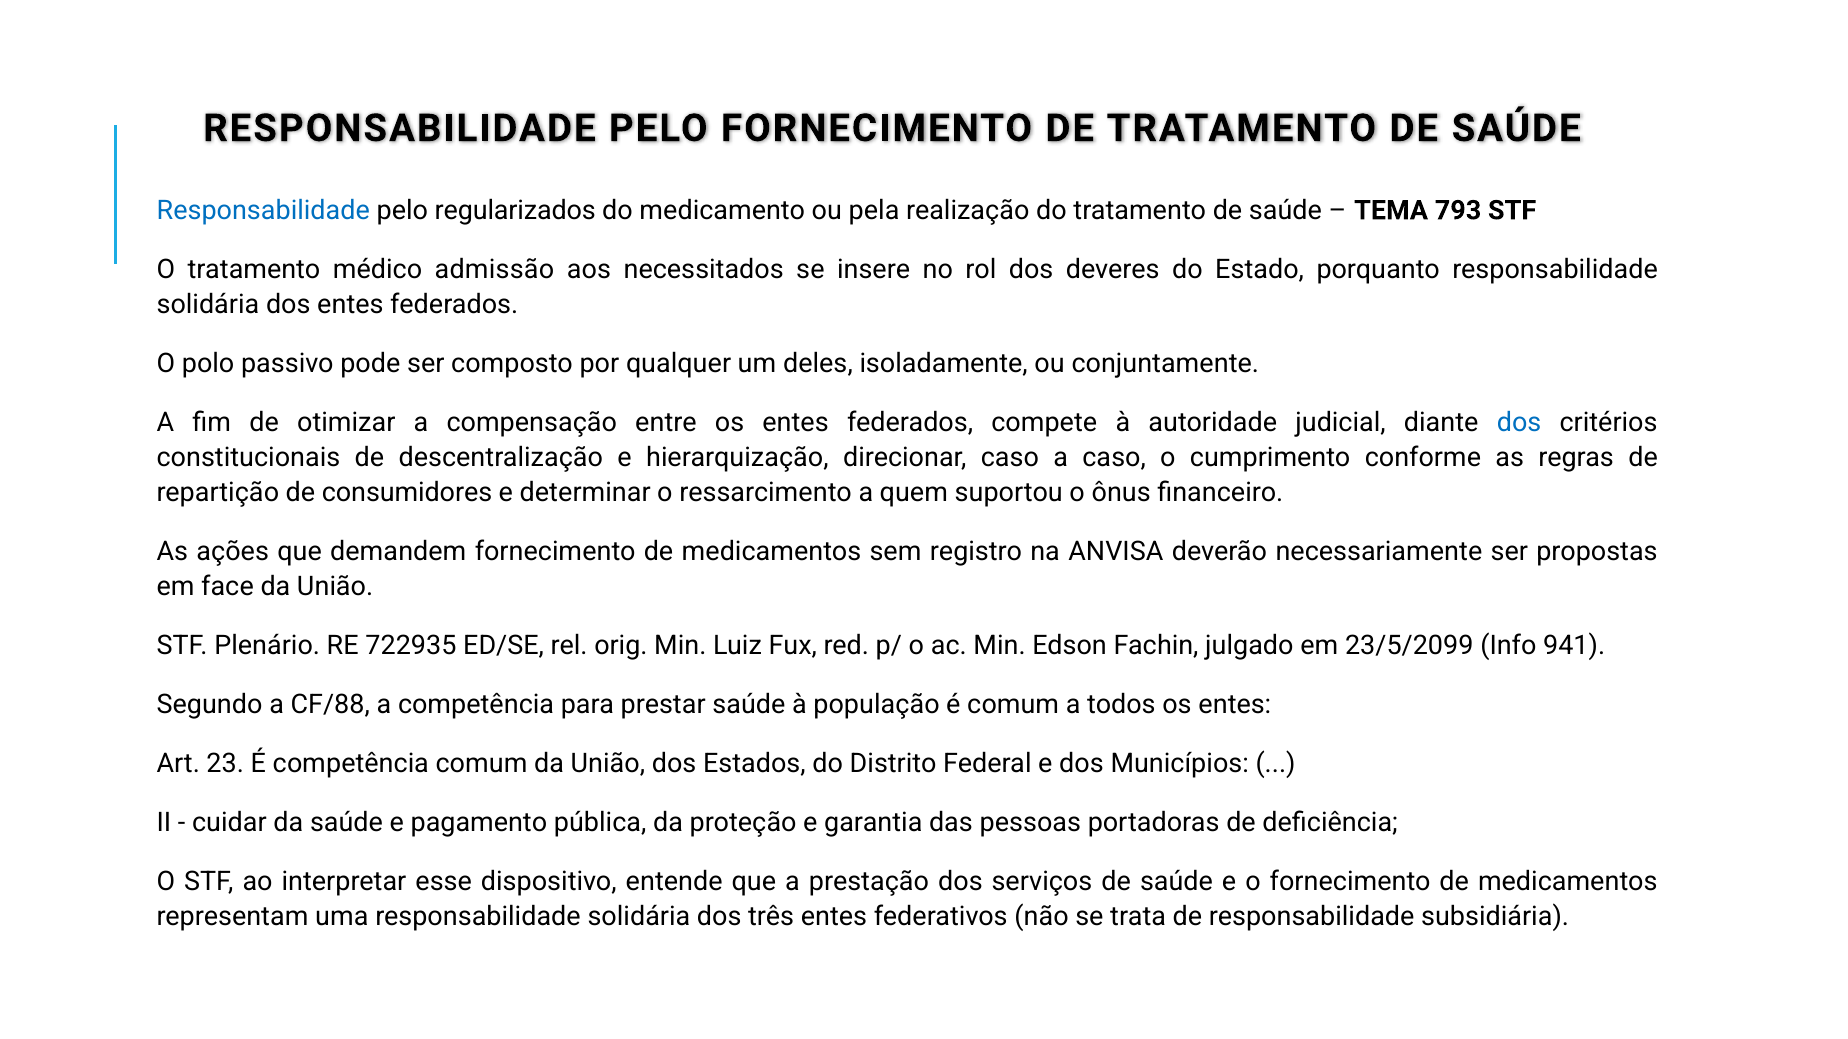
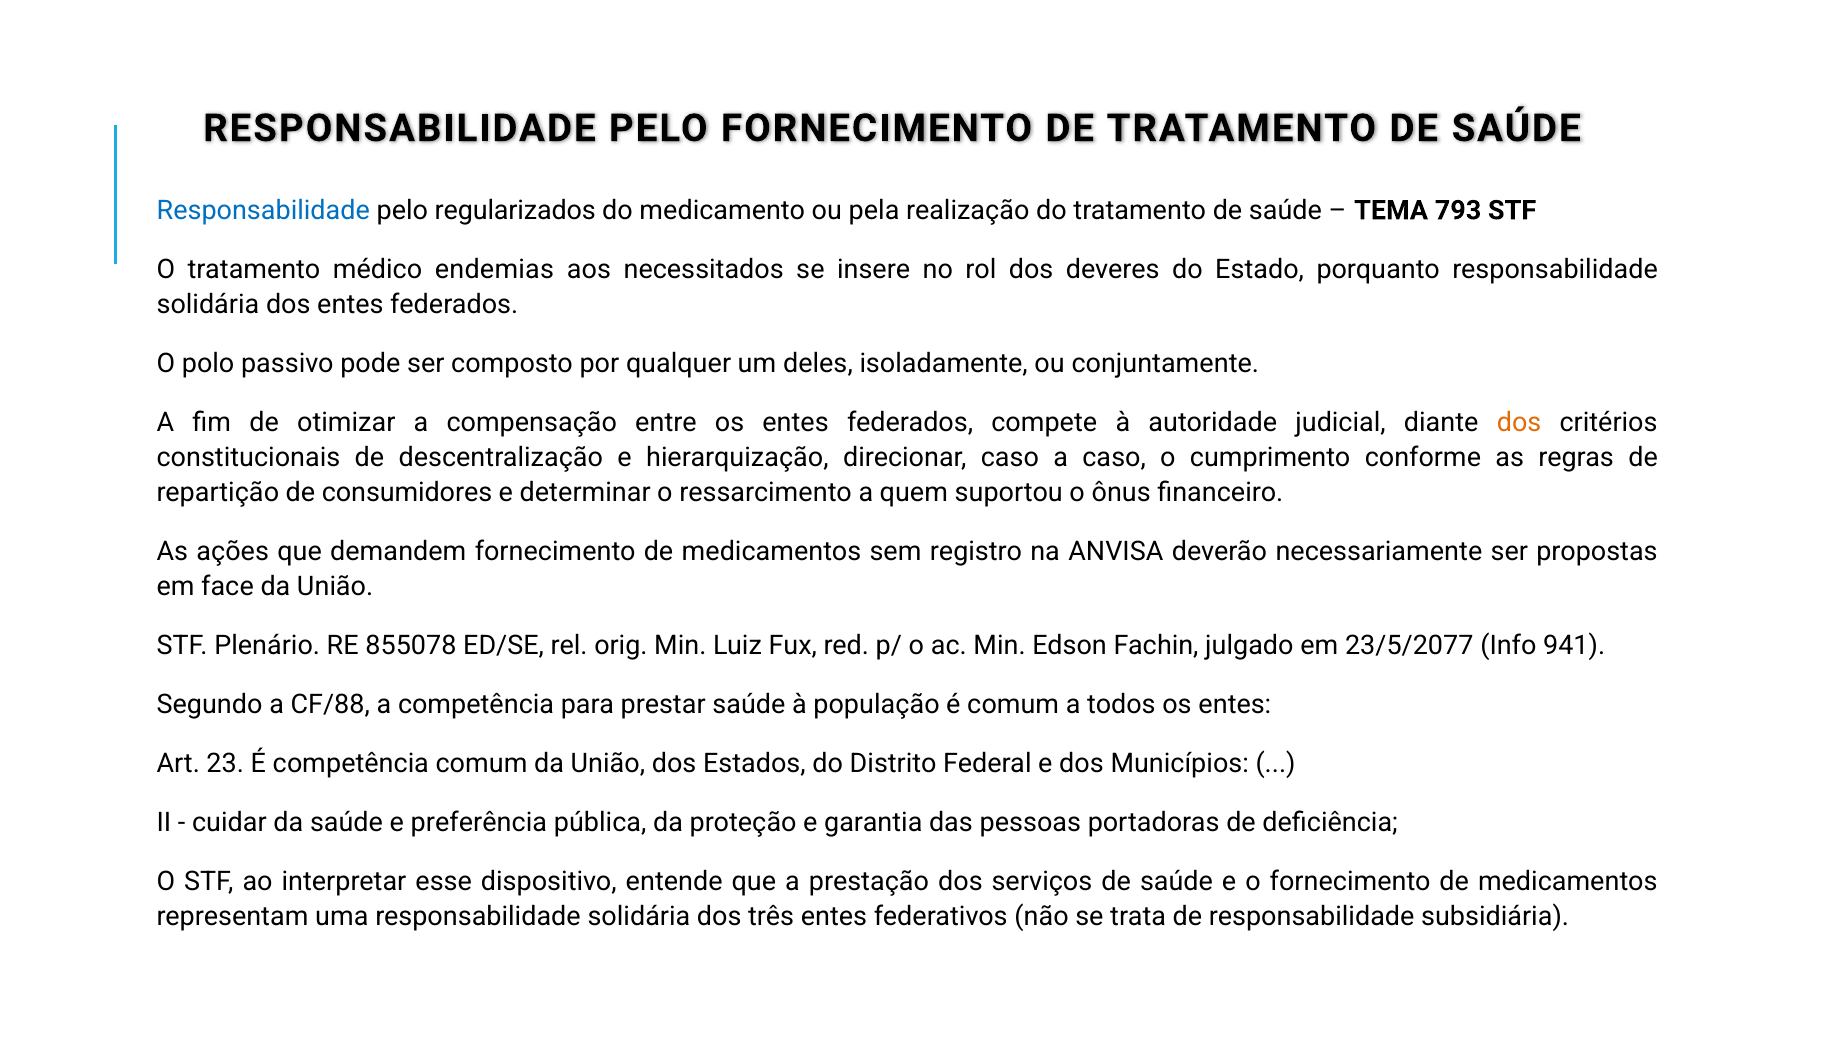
admissão: admissão -> endemias (494, 270)
dos colour: blue -> orange (1519, 423)
722935: 722935 -> 855078 (411, 646)
23/5/2099: 23/5/2099 -> 23/5/2077 (1409, 646)
pagamento: pagamento -> preferência (479, 823)
